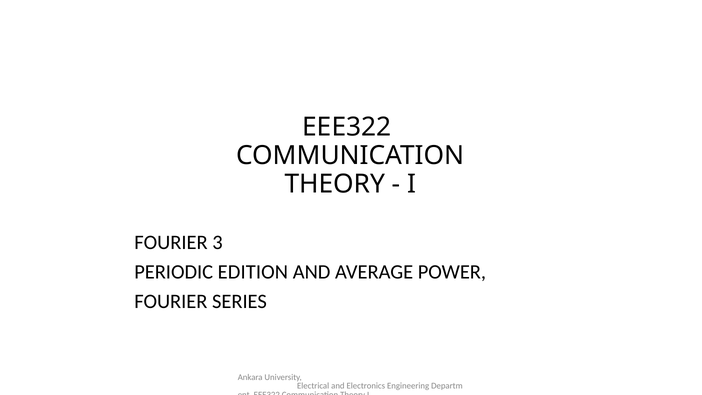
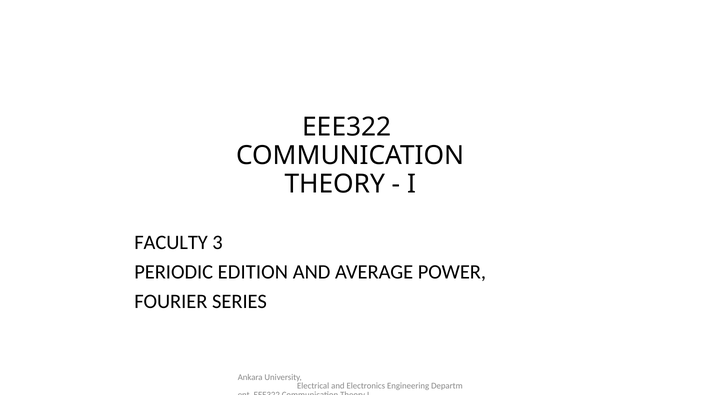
FOURIER: FOURIER -> FACULTY (171, 242)
